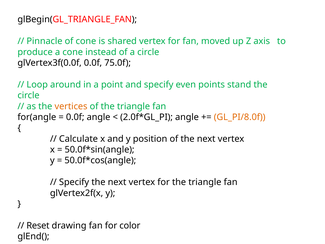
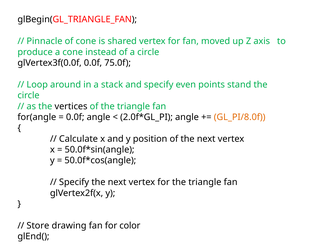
point: point -> stack (112, 84)
vertices colour: orange -> black (71, 106)
Reset: Reset -> Store (38, 225)
